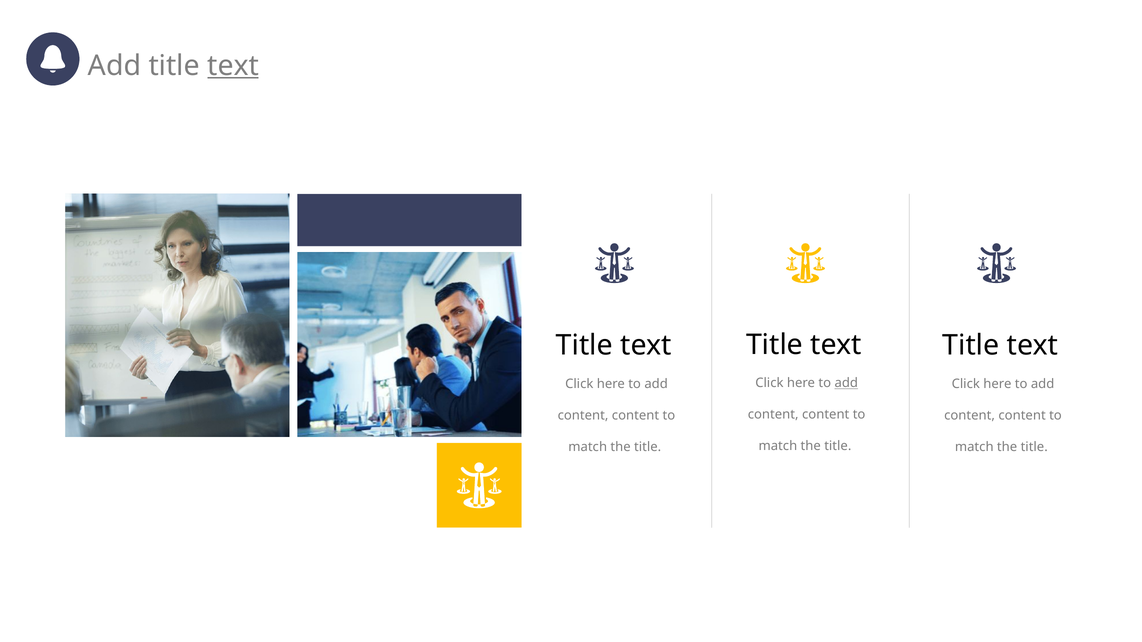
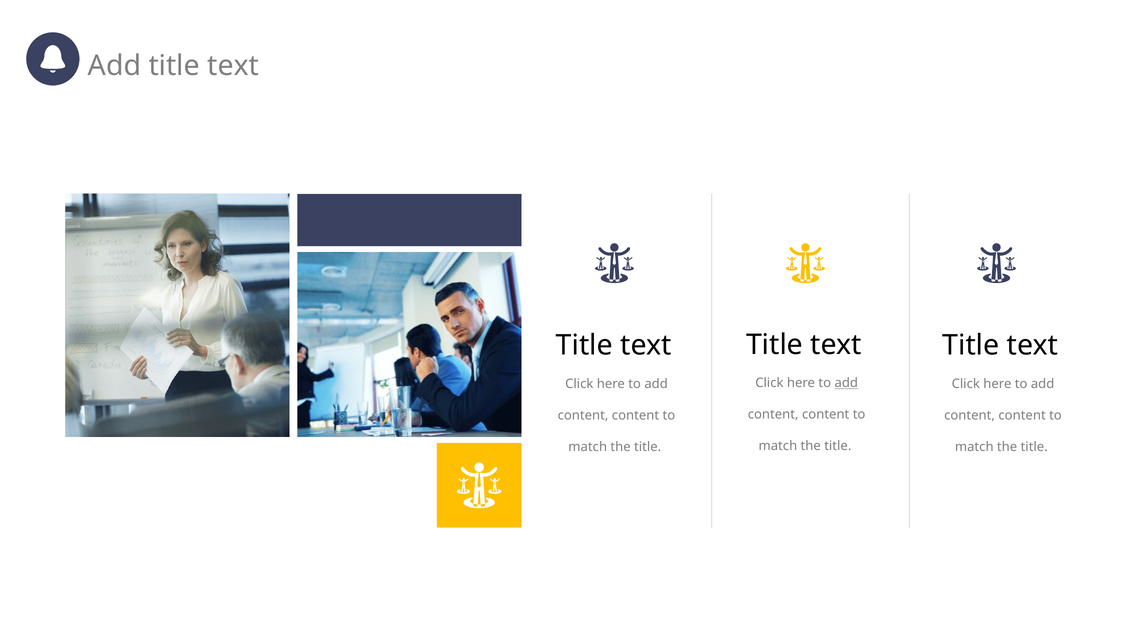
text underline: present -> none (233, 66)
